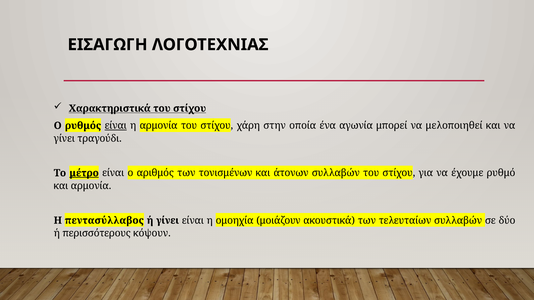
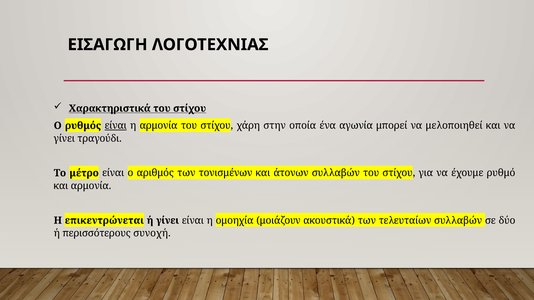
μέτρο underline: present -> none (84, 173)
πεντασύλλαβος: πεντασύλλαβος -> επικεντρώνεται (104, 221)
κόψουν: κόψουν -> συνοχή (152, 234)
